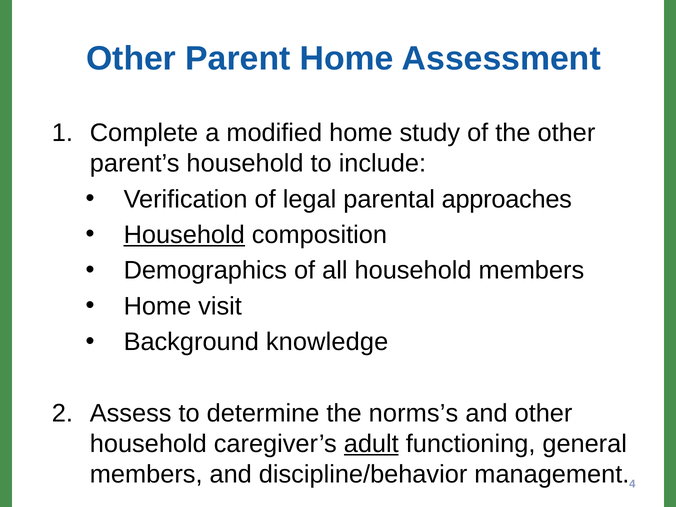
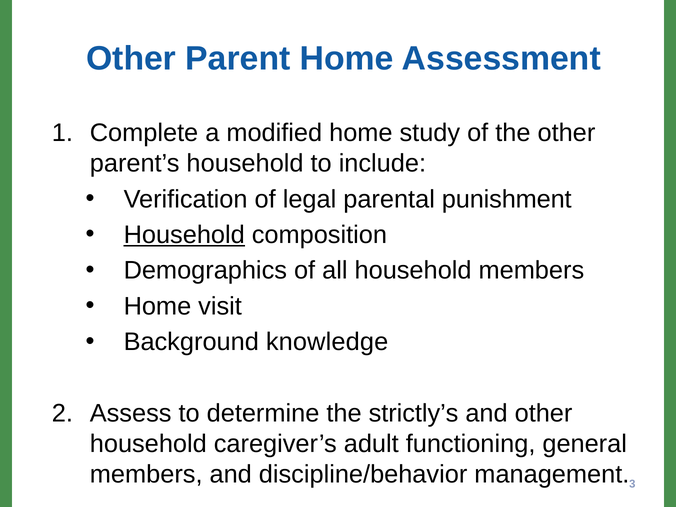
approaches: approaches -> punishment (507, 199)
norms’s: norms’s -> strictly’s (414, 413)
adult underline: present -> none (371, 444)
4: 4 -> 3 (632, 484)
